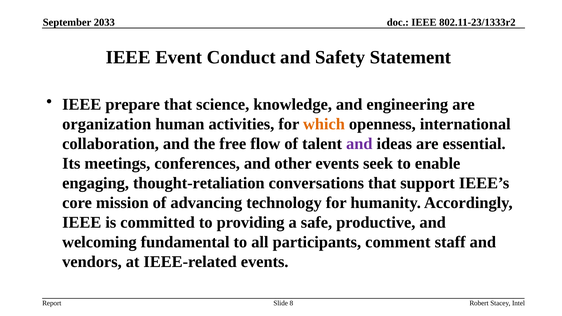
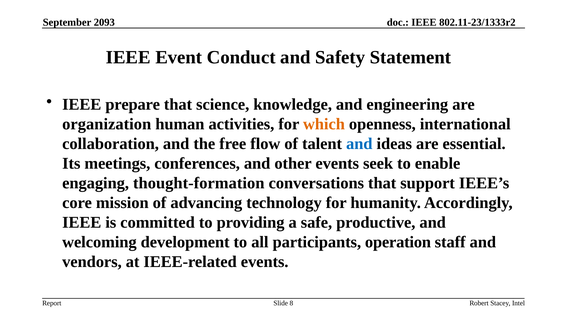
2033: 2033 -> 2093 (104, 22)
and colour: purple -> blue (359, 144)
thought-retaliation: thought-retaliation -> thought-formation (199, 183)
fundamental: fundamental -> development (185, 242)
comment: comment -> operation (398, 242)
